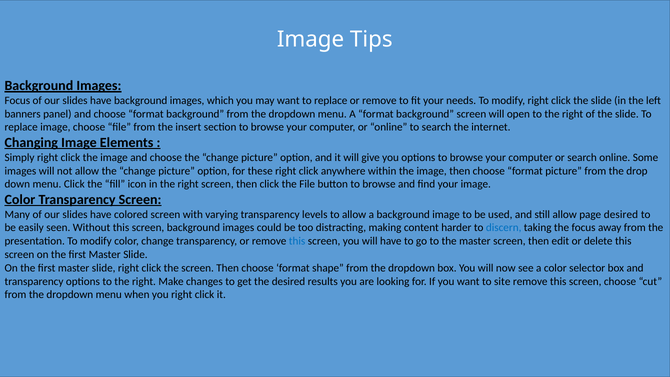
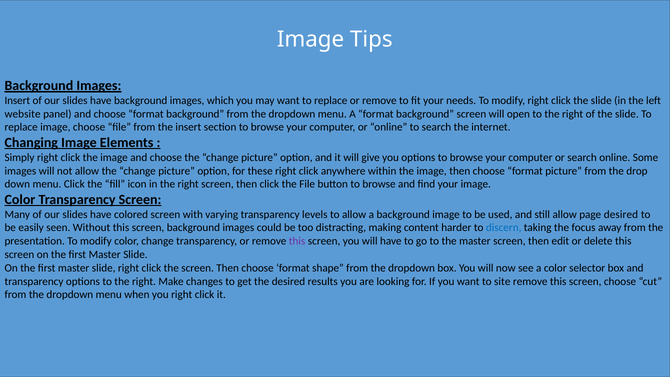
Focus: Focus -> Insert (17, 100)
banners: banners -> website (23, 114)
this colour: blue -> purple (297, 241)
